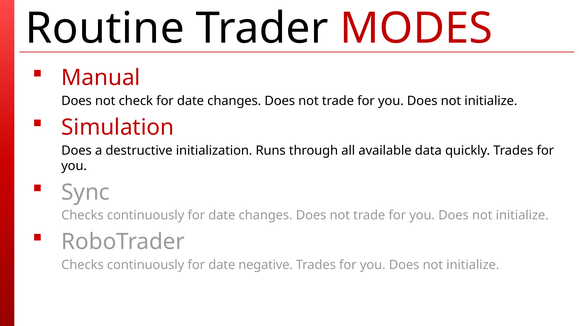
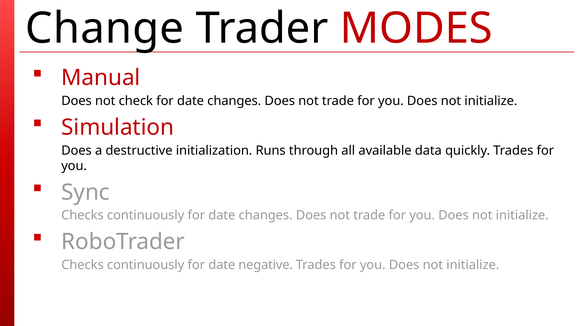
Routine: Routine -> Change (105, 28)
